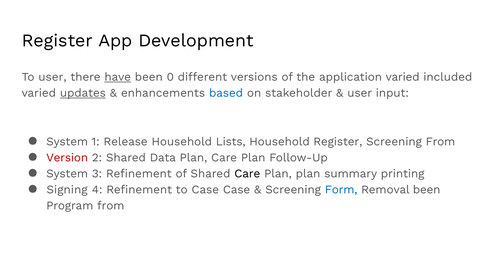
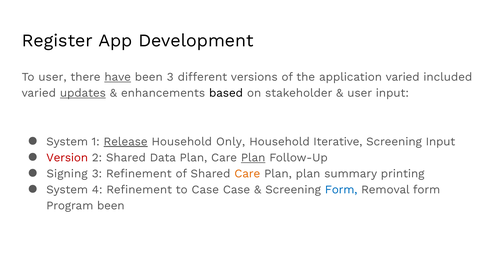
been 0: 0 -> 3 (170, 77)
based colour: blue -> black (226, 93)
Release underline: none -> present (126, 141)
Lists: Lists -> Only (231, 141)
Household Register: Register -> Iterative (338, 141)
Screening From: From -> Input (440, 141)
Plan underline: none -> present (253, 157)
System: System -> Signing (67, 173)
Care colour: black -> orange (247, 173)
Signing: Signing -> System (67, 190)
Removal been: been -> form (427, 190)
Program from: from -> been (111, 206)
